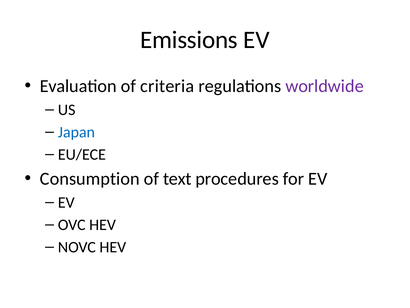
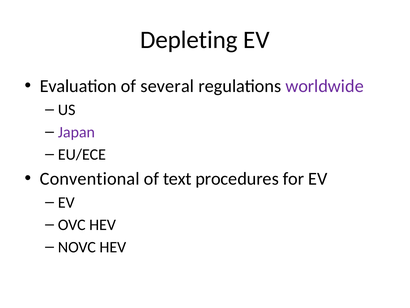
Emissions: Emissions -> Depleting (189, 40)
criteria: criteria -> several (167, 86)
Japan colour: blue -> purple (76, 132)
Consumption: Consumption -> Conventional (90, 179)
